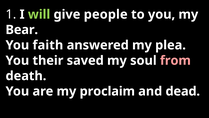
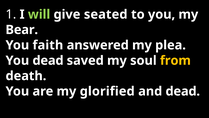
people: people -> seated (106, 14)
You their: their -> dead (48, 60)
from colour: pink -> yellow (175, 60)
proclaim: proclaim -> glorified (107, 91)
